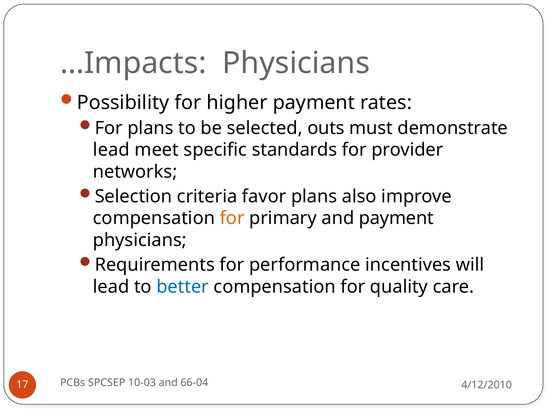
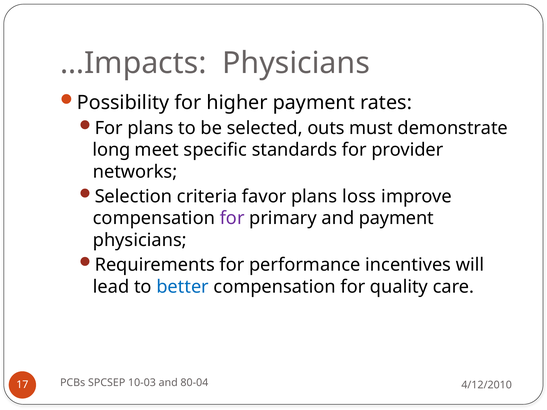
lead: lead -> long (112, 150)
also: also -> loss (359, 197)
for colour: orange -> purple (232, 218)
66-04: 66-04 -> 80-04 (194, 383)
